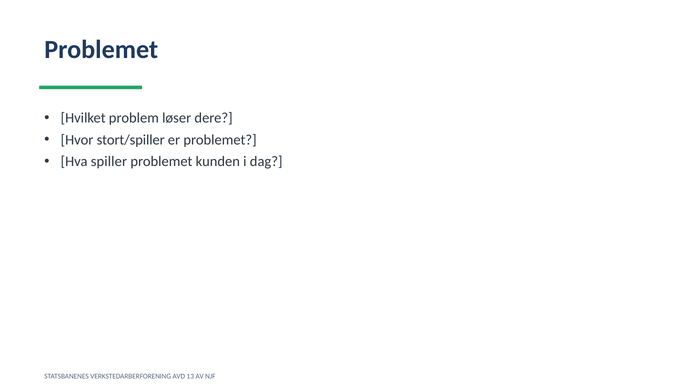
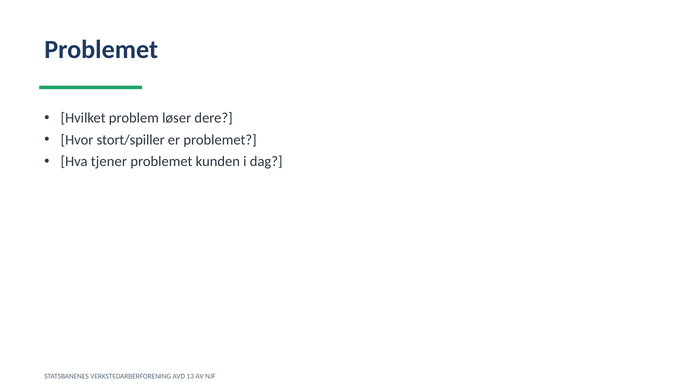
spiller: spiller -> tjener (109, 162)
